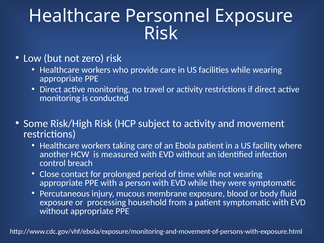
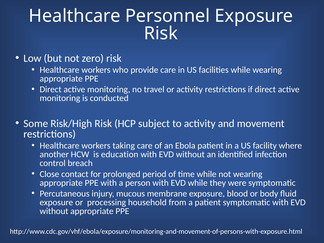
measured: measured -> education (120, 155)
